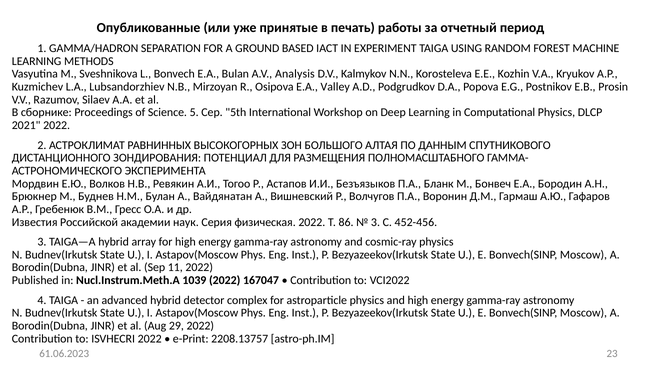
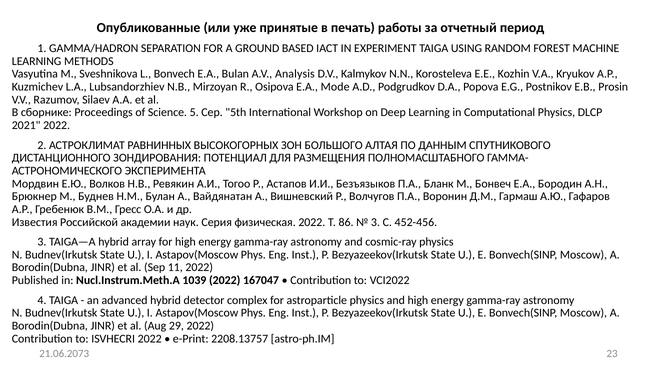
Valley: Valley -> Mode (335, 87)
61.06.2023: 61.06.2023 -> 21.06.2073 (64, 353)
